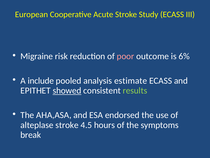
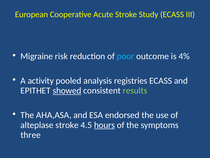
poor colour: pink -> light blue (126, 56)
6%: 6% -> 4% (184, 56)
include: include -> activity (41, 80)
estimate: estimate -> registries (131, 80)
hours underline: none -> present (105, 125)
break: break -> three (31, 135)
